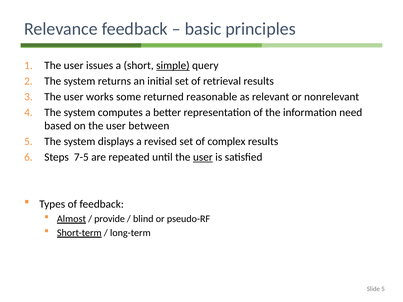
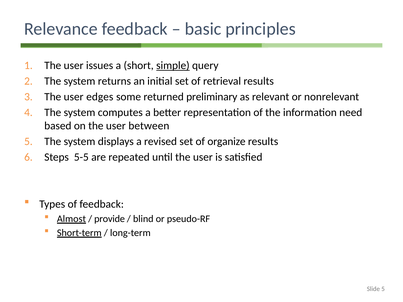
works: works -> edges (100, 97)
reasonable: reasonable -> preliminary (212, 97)
complex: complex -> organize (227, 142)
7-5: 7-5 -> 5-5 (81, 157)
user underline: present -> none (203, 157)
